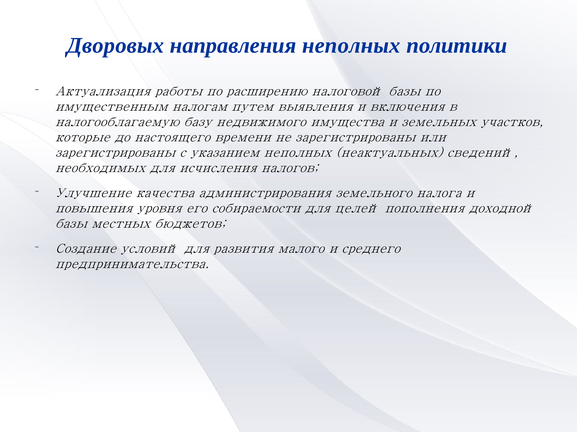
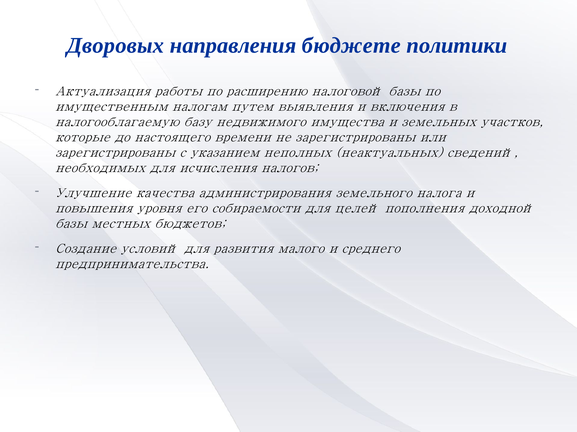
направления неполных: неполных -> бюджете (351, 46)
